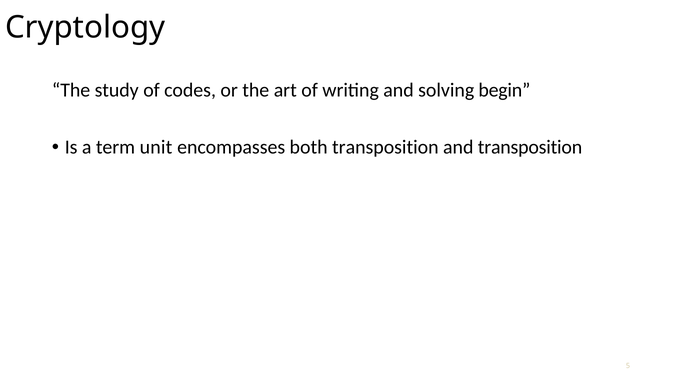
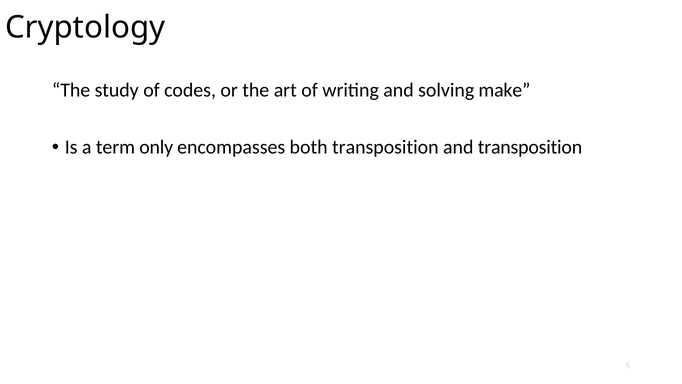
begin: begin -> make (504, 90)
unit: unit -> only (156, 147)
